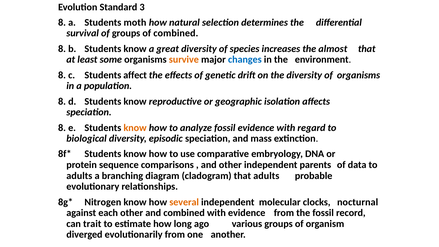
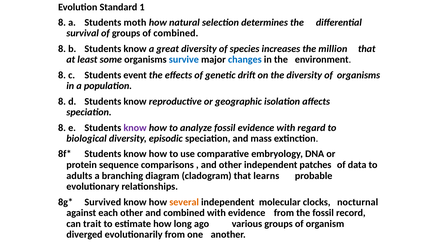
3: 3 -> 1 (142, 7)
almost: almost -> million (333, 49)
survive colour: orange -> blue (184, 60)
affect: affect -> event (135, 75)
know colour: orange -> purple (135, 128)
parents: parents -> patches (315, 165)
that adults: adults -> learns (266, 176)
Nitrogen: Nitrogen -> Survived (103, 202)
